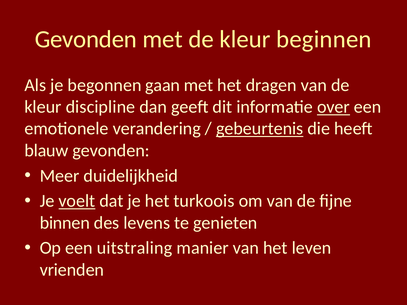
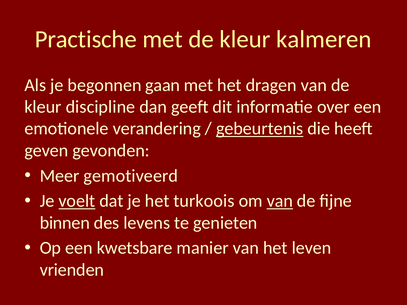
Gevonden: Gevonden -> Practische (86, 39)
beginnen: beginnen -> kalmeren (324, 39)
over underline: present -> none (333, 107)
blauw: blauw -> geven (46, 151)
duidelijkheid: duidelijkheid -> gemotiveerd (131, 176)
van underline: none -> present (280, 201)
uitstraling: uitstraling -> kwetsbare (135, 248)
